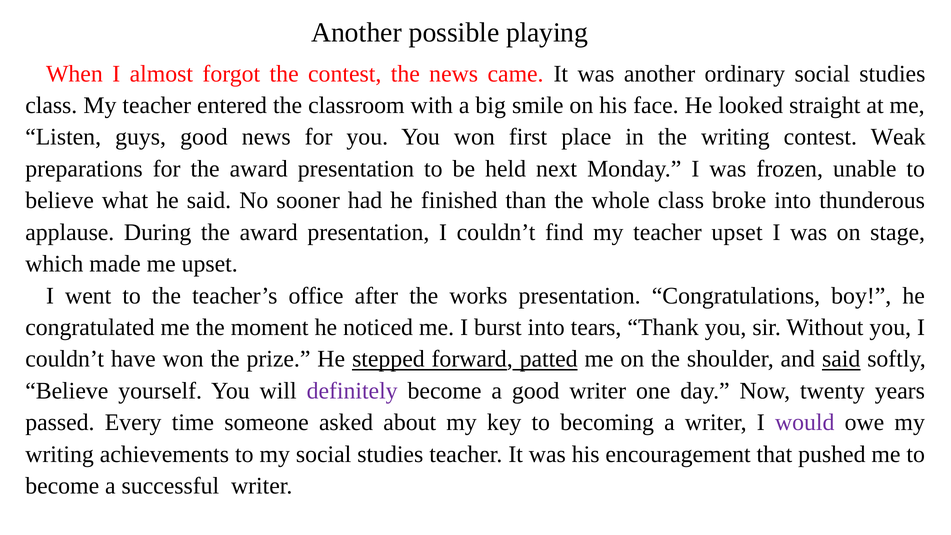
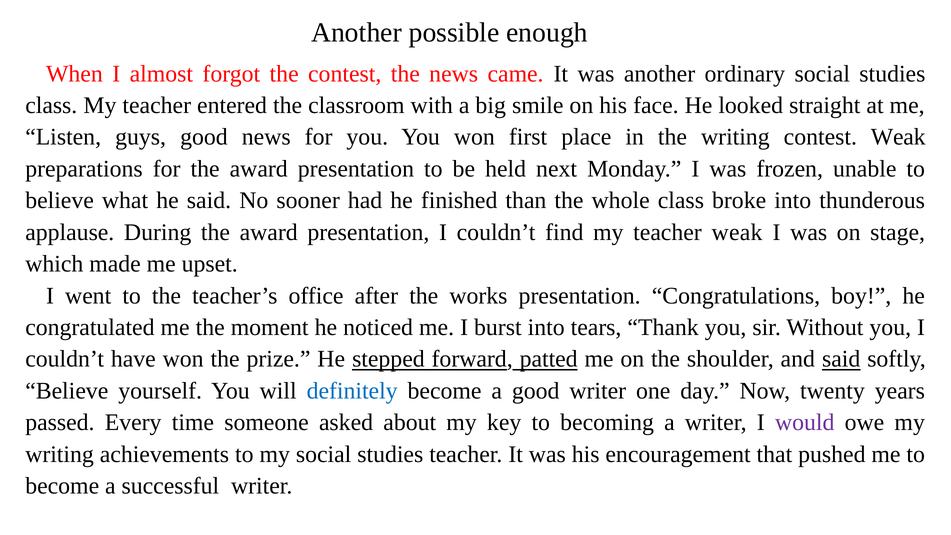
playing: playing -> enough (547, 32)
teacher upset: upset -> weak (737, 232)
definitely colour: purple -> blue (352, 391)
